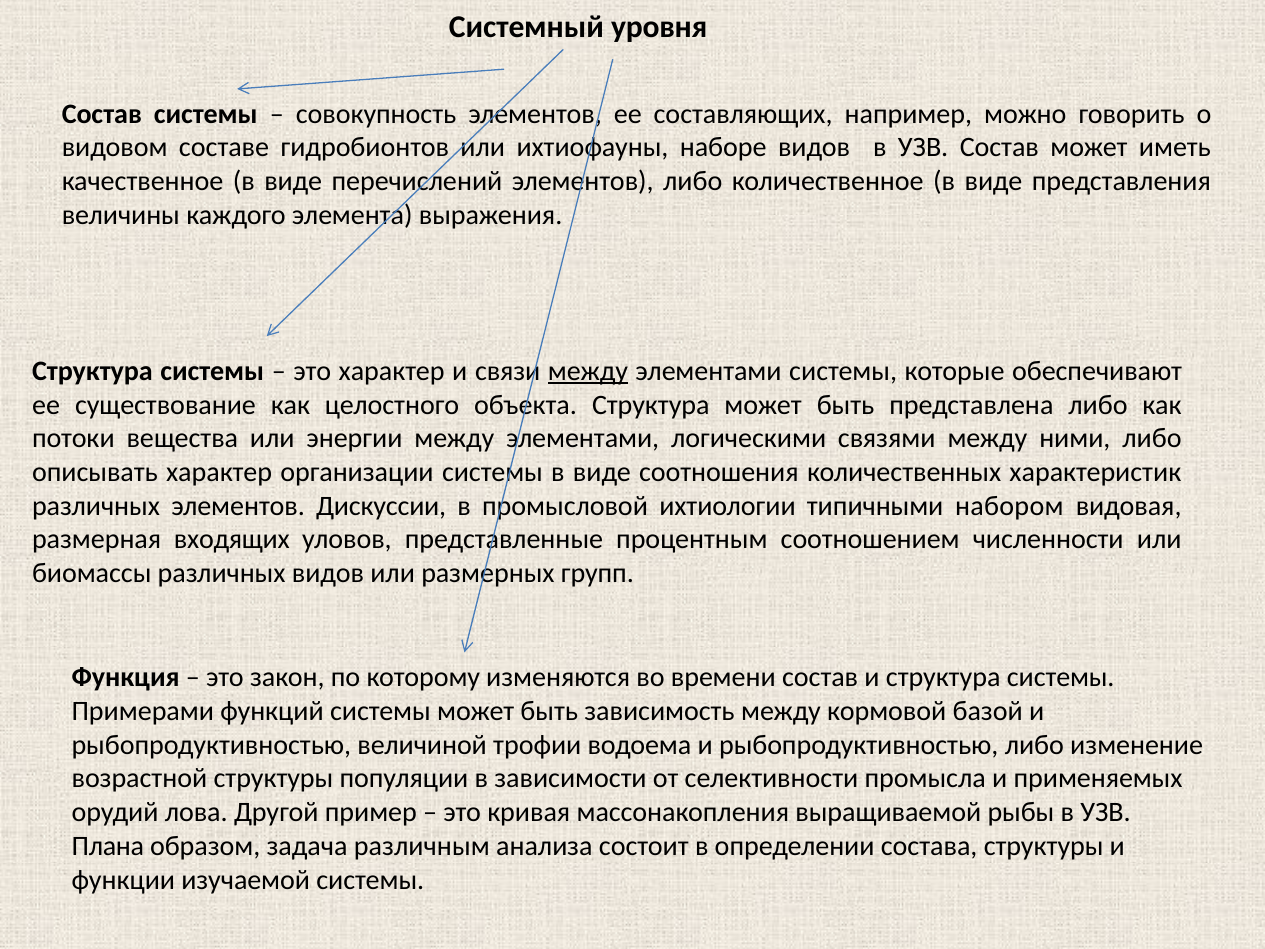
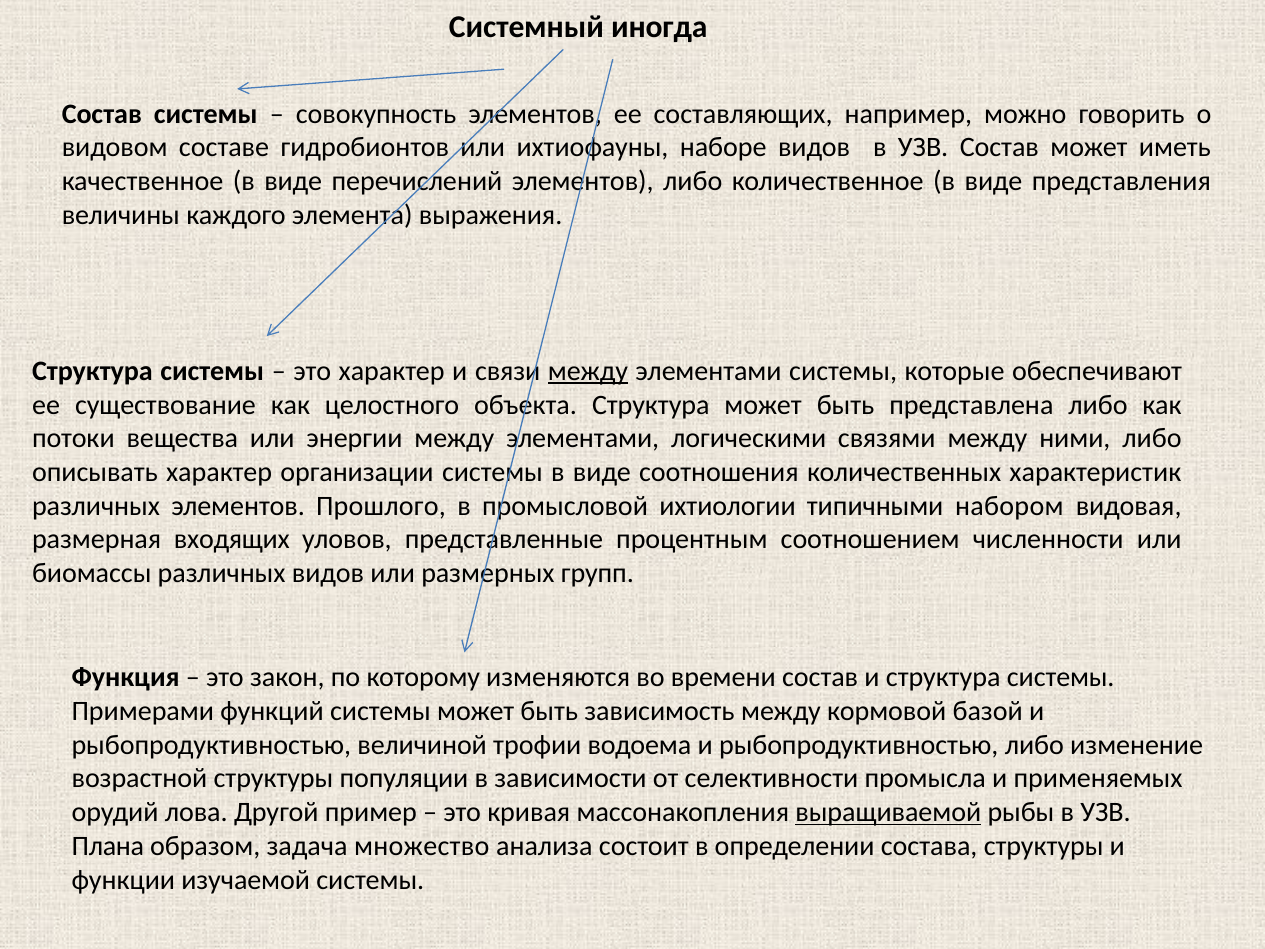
уровня: уровня -> иногда (659, 27)
Дискуссии: Дискуссии -> Прошлого (381, 506)
выращиваемой underline: none -> present (888, 812)
различным: различным -> множество (422, 846)
